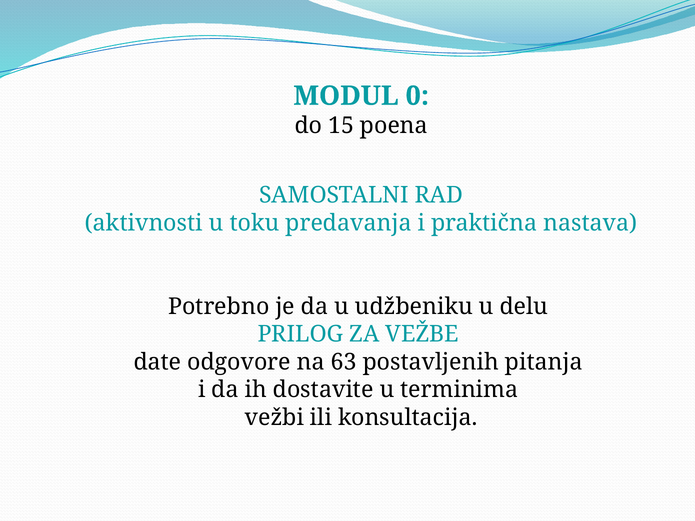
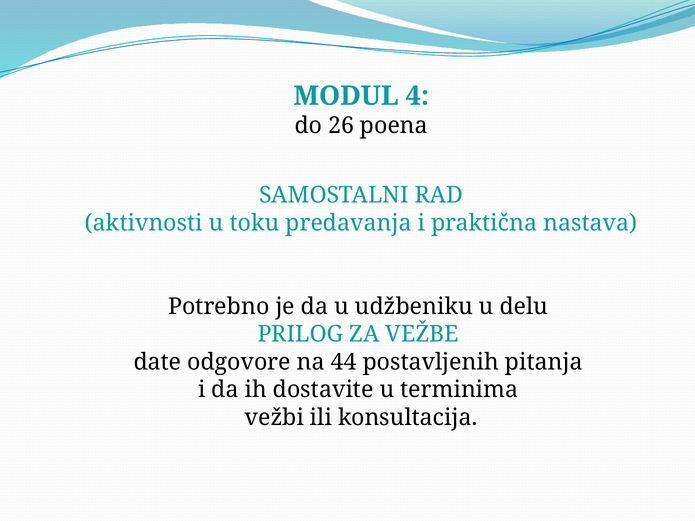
0: 0 -> 4 (417, 96)
15: 15 -> 26 (341, 126)
63: 63 -> 44 (344, 362)
